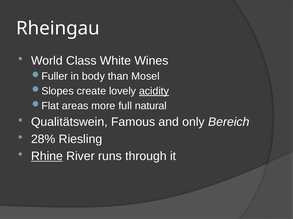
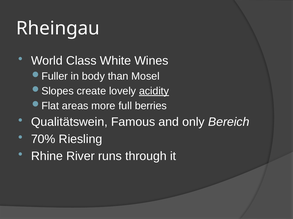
natural: natural -> berries (151, 106)
28%: 28% -> 70% (43, 139)
Rhine underline: present -> none (47, 157)
